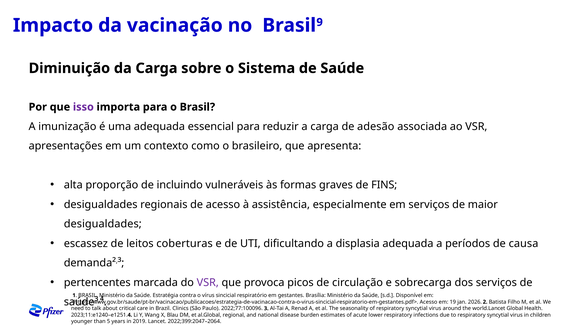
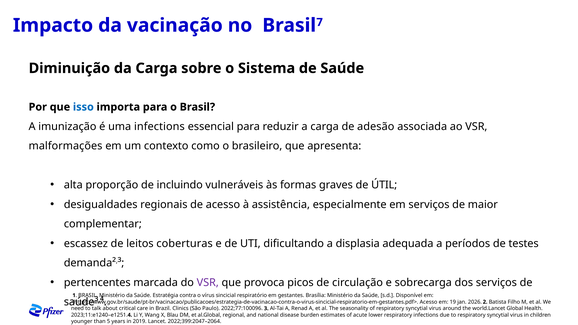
9: 9 -> 7 (320, 22)
isso colour: purple -> blue (83, 107)
uma adequada: adequada -> infections (159, 127)
apresentações: apresentações -> malformações (66, 146)
FINS: FINS -> ÚTIL (384, 185)
desigualdades: desigualdades -> complementar (103, 224)
causa: causa -> testes (524, 244)
